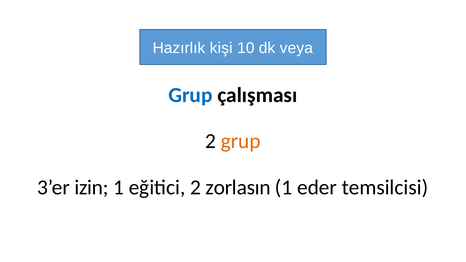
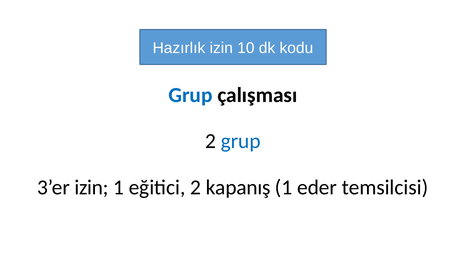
Hazırlık kişi: kişi -> izin (221, 48)
veya: veya -> kodu (296, 48)
grup colour: orange -> blue (241, 141)
zorlasın: zorlasın -> kapanış (238, 187)
